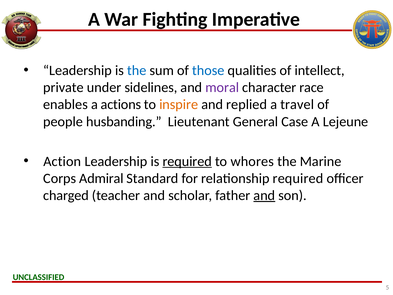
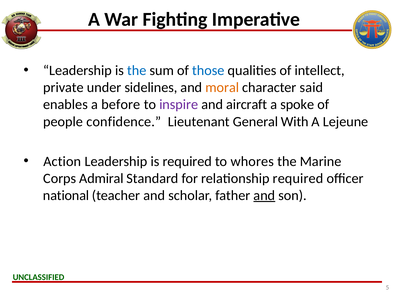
moral colour: purple -> orange (222, 87)
race: race -> said (311, 87)
actions: actions -> before (121, 104)
inspire colour: orange -> purple (179, 104)
replied: replied -> aircraft (247, 104)
travel: travel -> spoke (297, 104)
husbanding: husbanding -> confidence (124, 121)
Case: Case -> With (295, 121)
required underline: present -> none (187, 161)
charged: charged -> national (66, 195)
